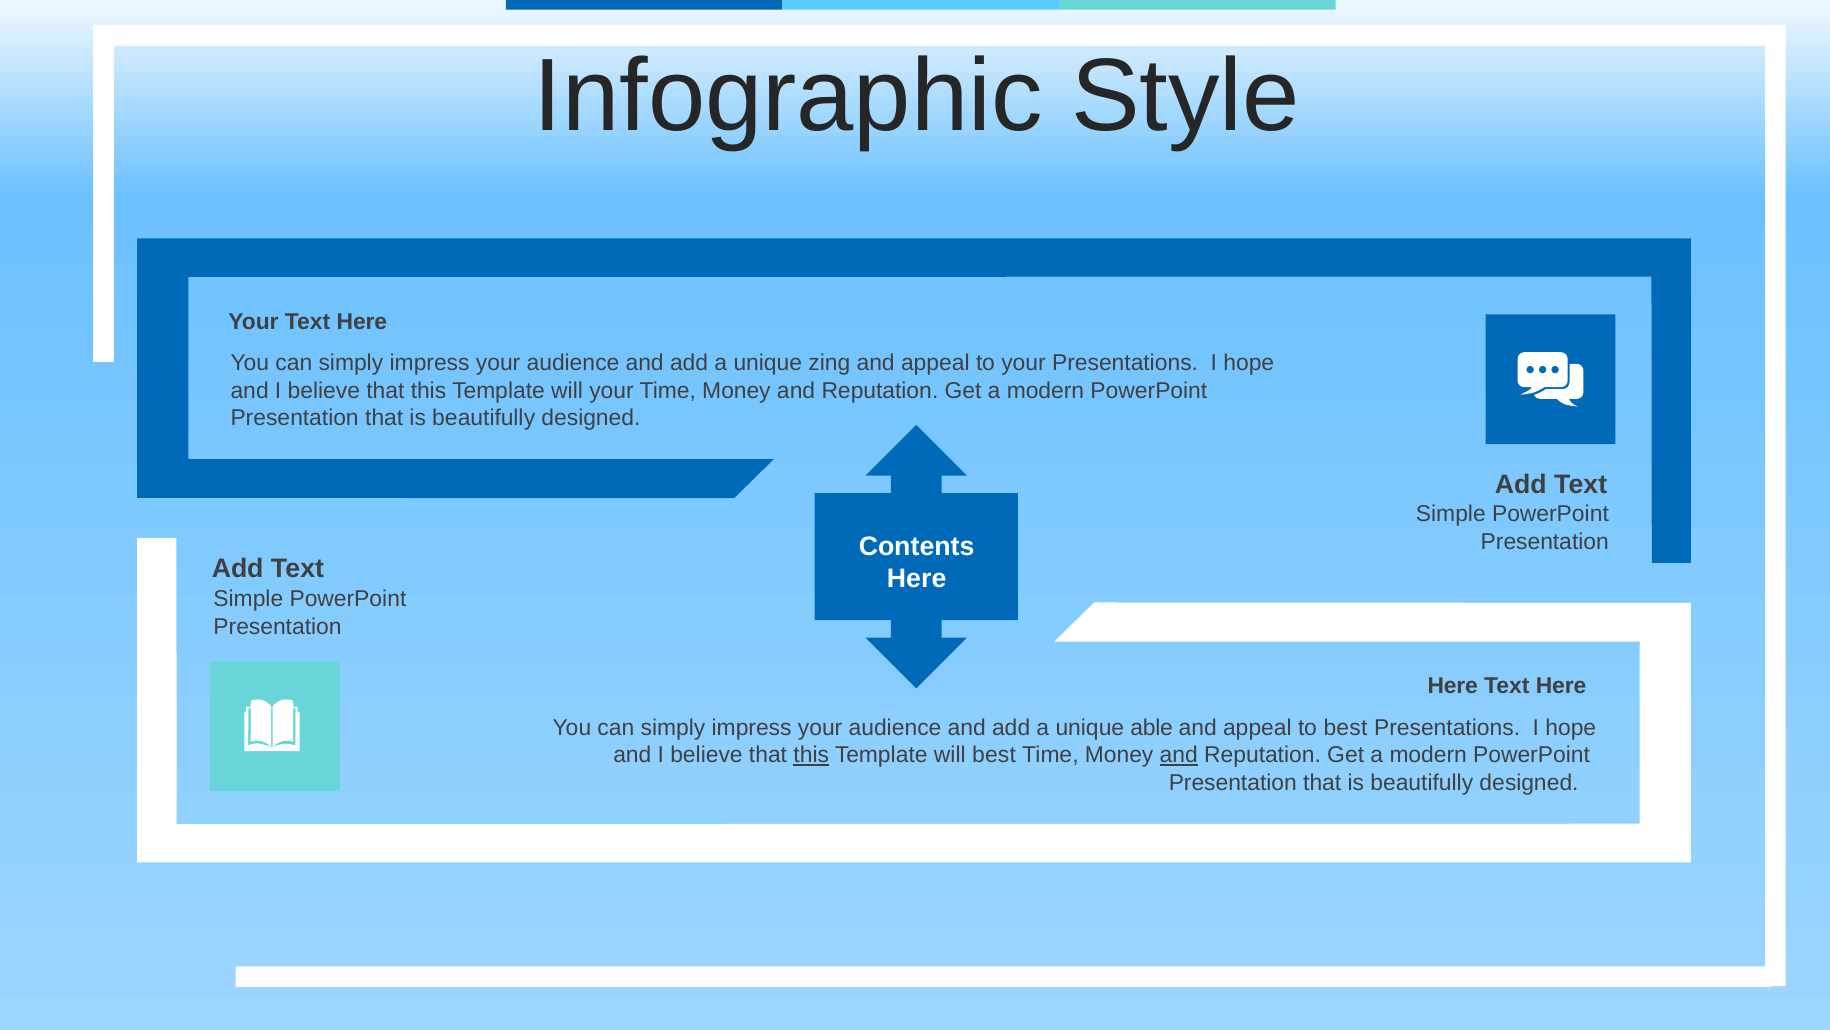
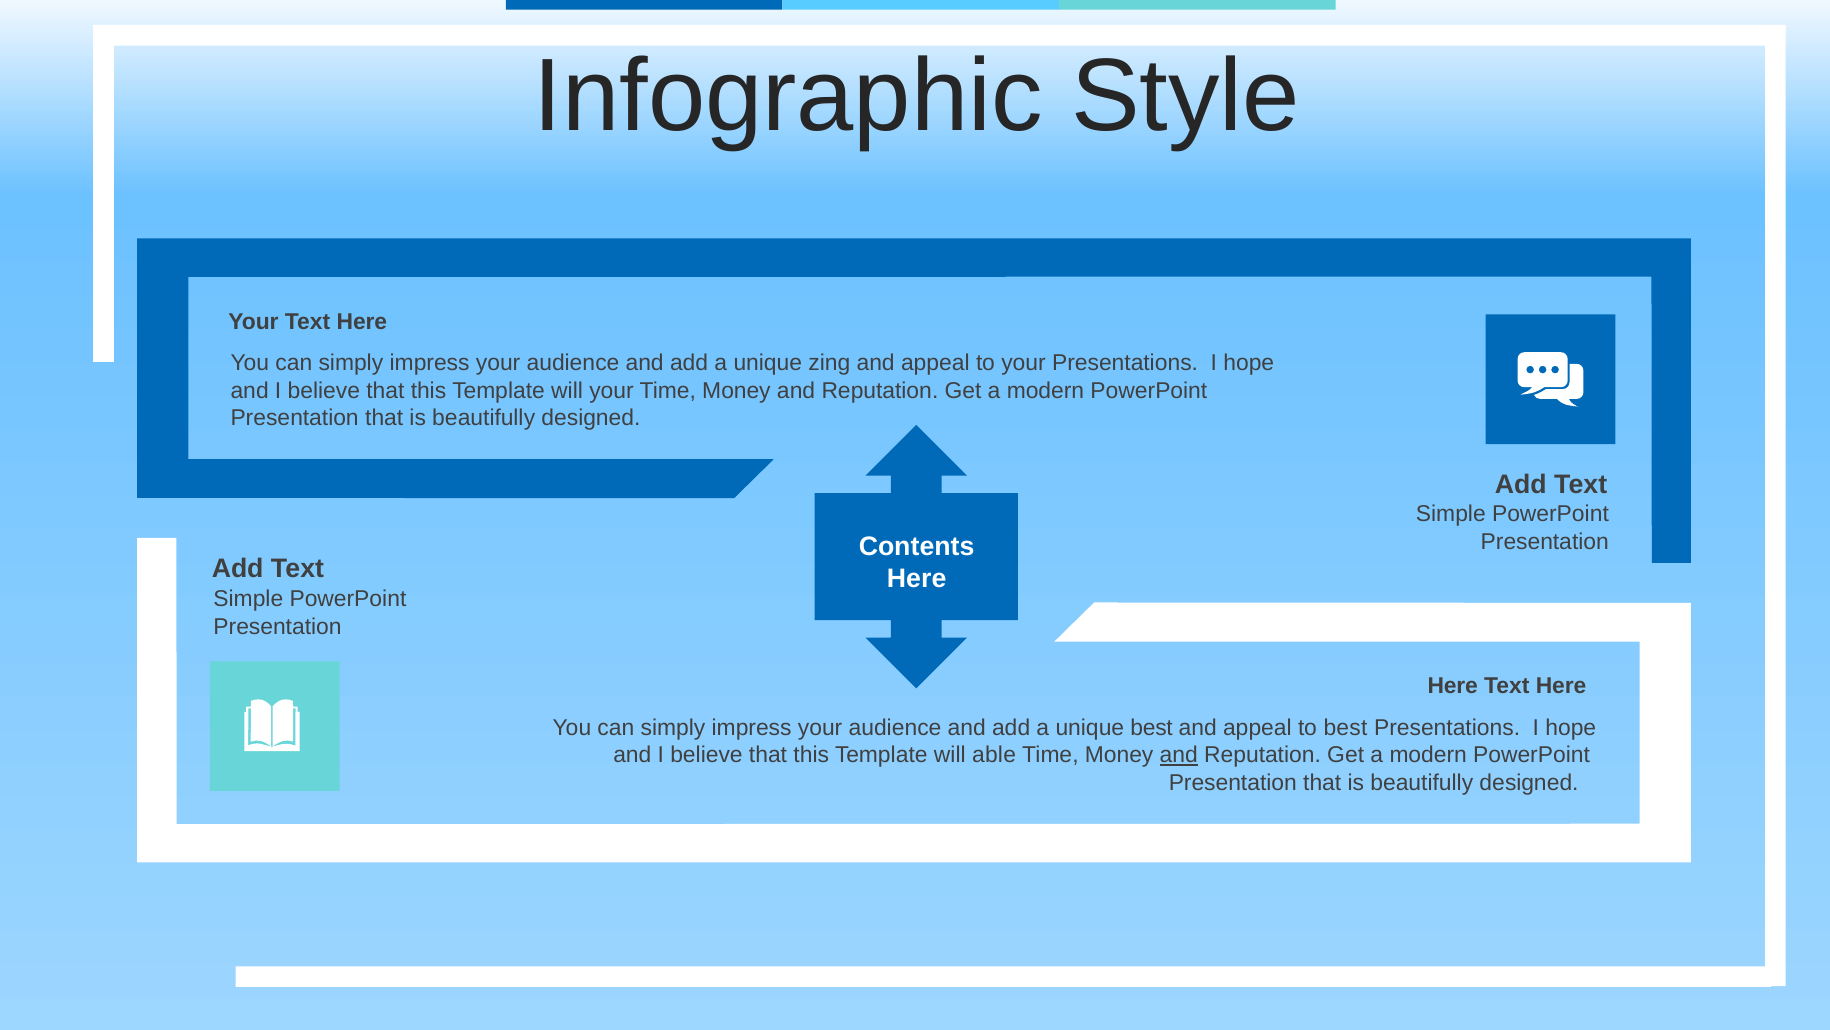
unique able: able -> best (1152, 727)
this underline: present -> none (811, 755)
will best: best -> able (994, 755)
